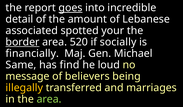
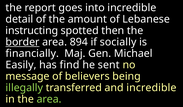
goes underline: present -> none (71, 8)
associated: associated -> instructing (32, 31)
your: your -> then (113, 31)
520: 520 -> 894 (79, 42)
Same: Same -> Easily (21, 65)
loud: loud -> sent (109, 65)
illegally colour: yellow -> light green (24, 88)
and marriages: marriages -> incredible (151, 88)
